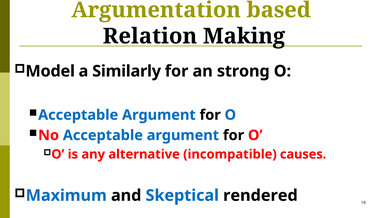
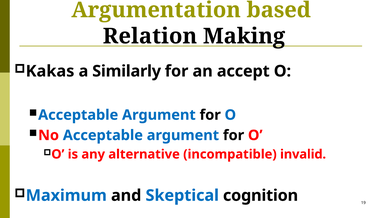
Model: Model -> Kakas (50, 71)
strong: strong -> accept (243, 71)
causes: causes -> invalid (303, 154)
rendered: rendered -> cognition (261, 196)
